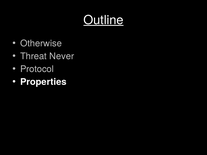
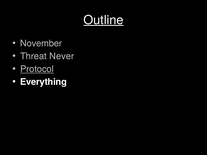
Otherwise: Otherwise -> November (41, 43)
Protocol underline: none -> present (37, 69)
Properties: Properties -> Everything (43, 82)
